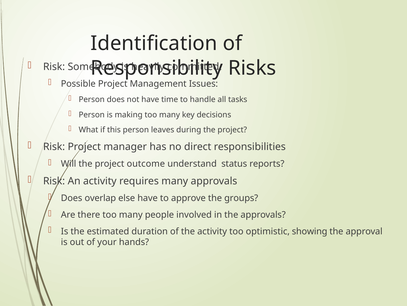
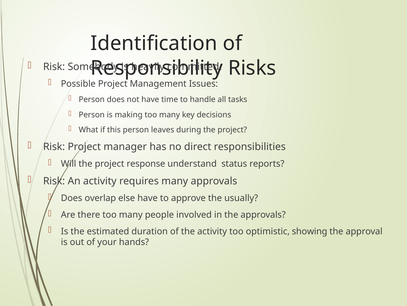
outcome: outcome -> response (146, 163)
groups: groups -> usually (241, 198)
